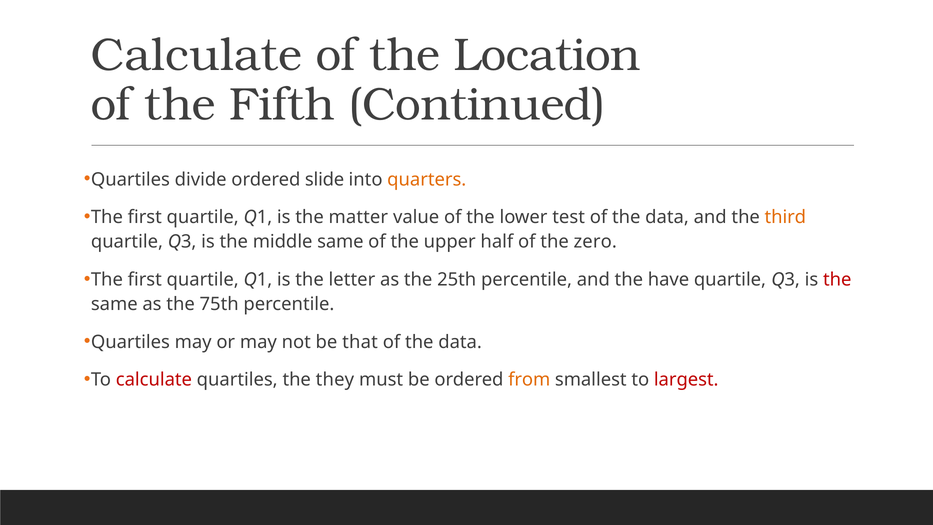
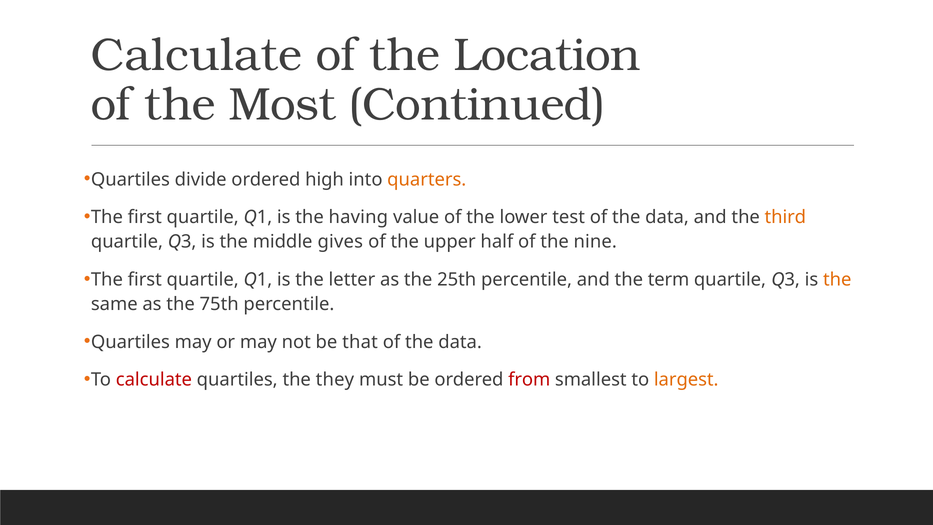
Fifth: Fifth -> Most (282, 104)
slide: slide -> high (325, 179)
matter: matter -> having (358, 217)
middle same: same -> gives (340, 242)
zero: zero -> nine (595, 242)
have: have -> term (669, 280)
the colour: red -> orange (837, 280)
from colour: orange -> red (529, 380)
largest colour: red -> orange (686, 380)
